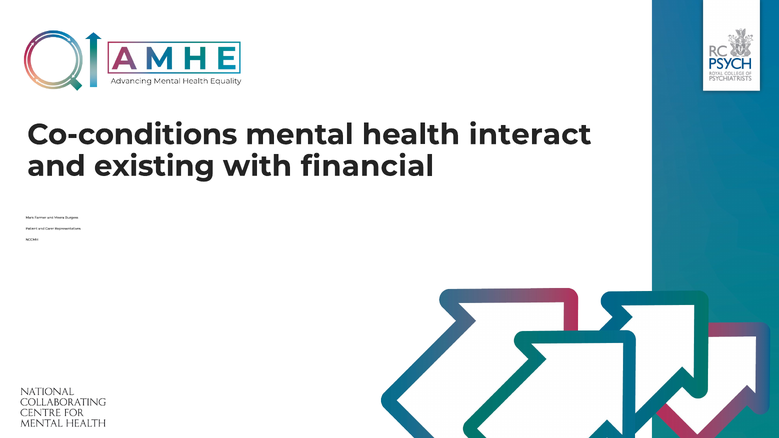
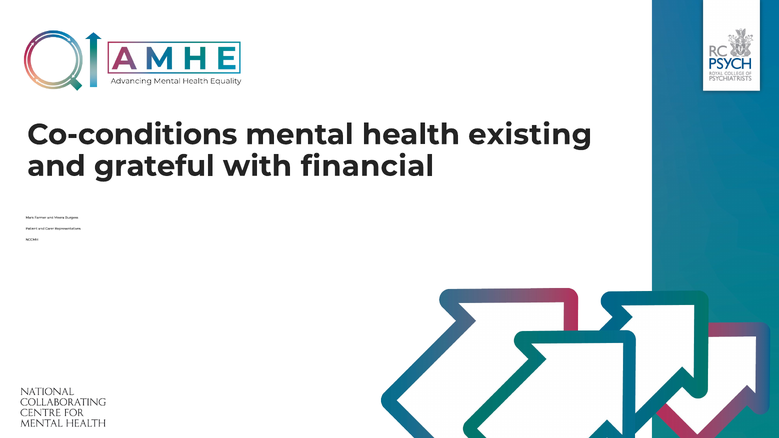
interact: interact -> existing (530, 135)
existing: existing -> grateful (154, 166)
